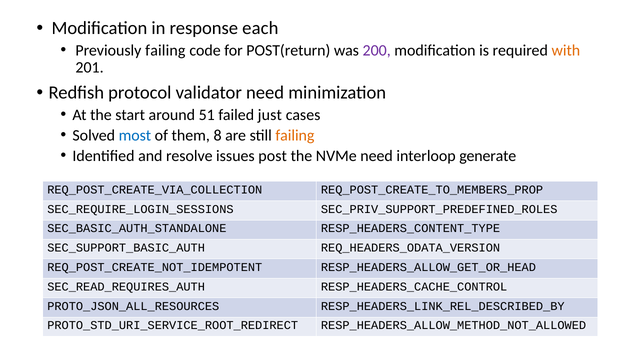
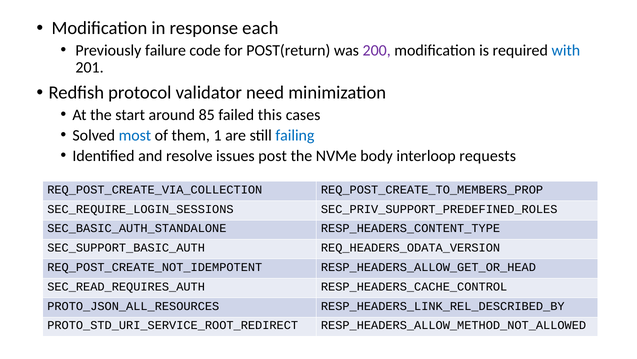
Previously failing: failing -> failure (165, 50)
with colour: orange -> blue (566, 50)
51: 51 -> 85 (207, 115)
just: just -> this (270, 115)
8: 8 -> 1 (218, 135)
failing colour: orange -> blue (295, 135)
NVMe need: need -> body (377, 156)
generate: generate -> requests (488, 156)
